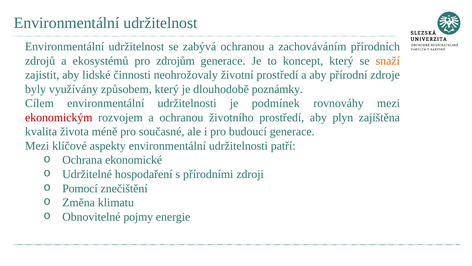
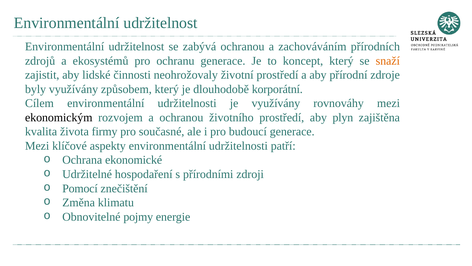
zdrojům: zdrojům -> ochranu (175, 61)
poznámky: poznámky -> korporátní (277, 89)
je podmínek: podmínek -> využívány (276, 103)
ekonomickým colour: red -> black (59, 117)
méně: méně -> firmy (105, 131)
